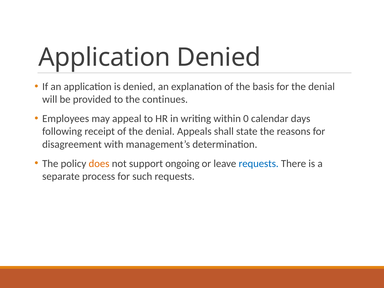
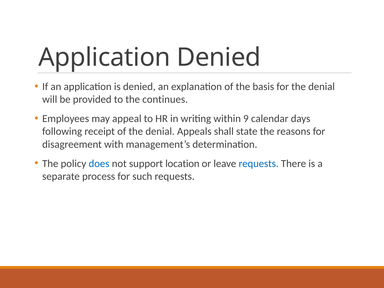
0: 0 -> 9 (246, 119)
does colour: orange -> blue (99, 163)
ongoing: ongoing -> location (182, 163)
